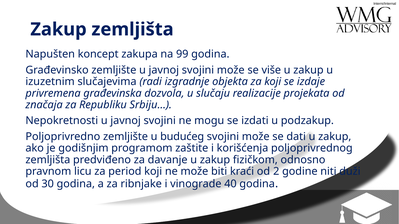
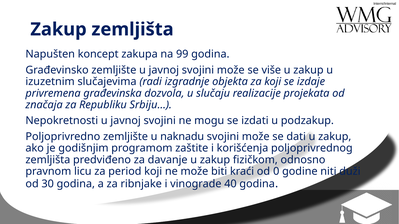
budućeg: budućeg -> naknadu (182, 137)
2: 2 -> 0 (276, 172)
